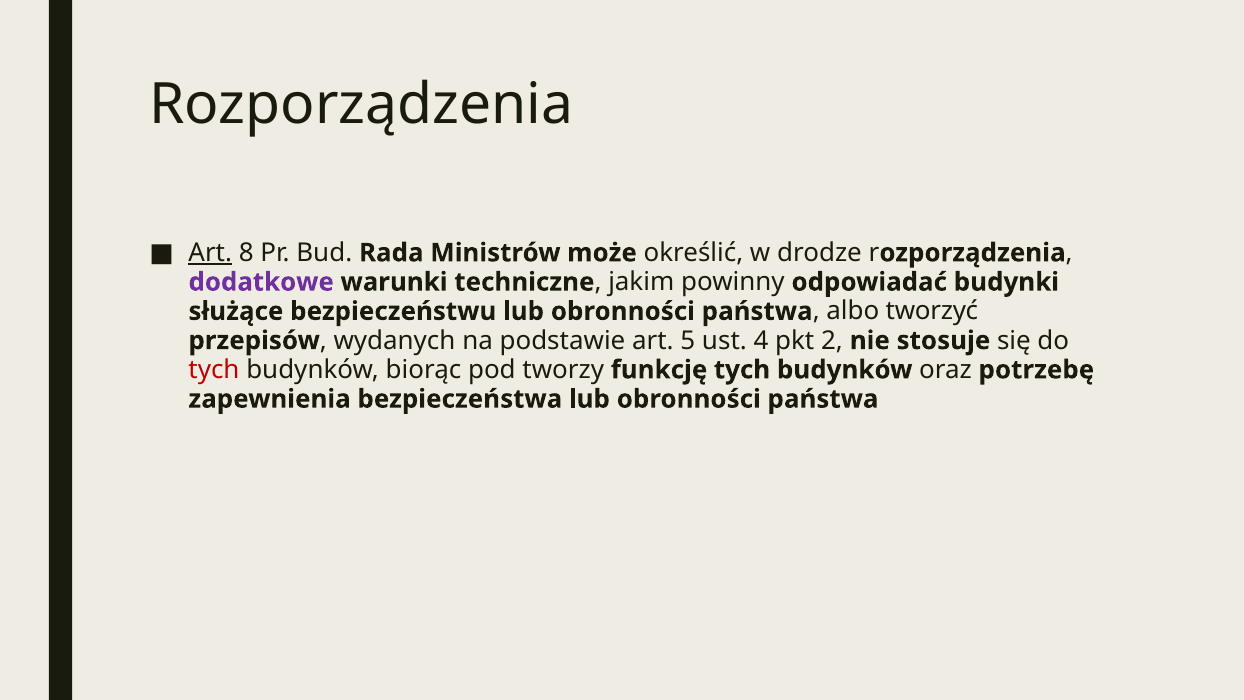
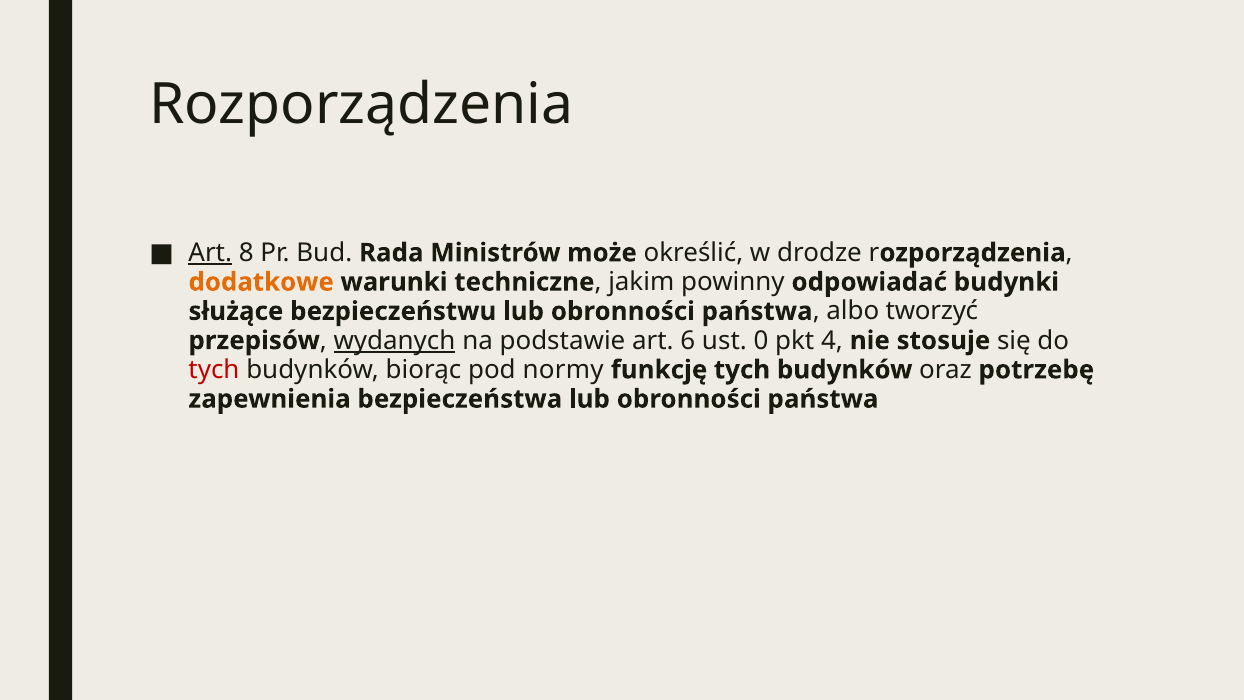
dodatkowe colour: purple -> orange (261, 282)
wydanych underline: none -> present (394, 340)
5: 5 -> 6 (688, 340)
4: 4 -> 0 (761, 340)
2: 2 -> 4 (832, 340)
tworzy: tworzy -> normy (563, 370)
